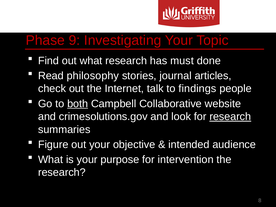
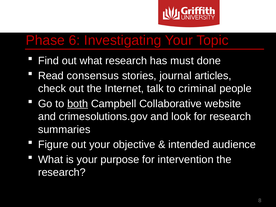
9: 9 -> 6 (74, 40)
philosophy: philosophy -> consensus (93, 76)
findings: findings -> criminal (197, 89)
research underline: present -> none (230, 117)
